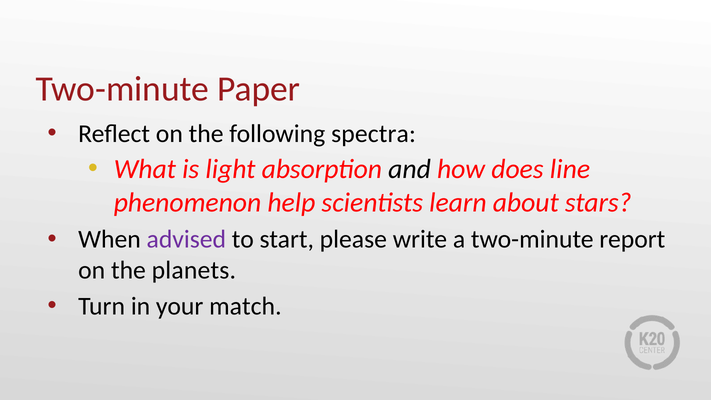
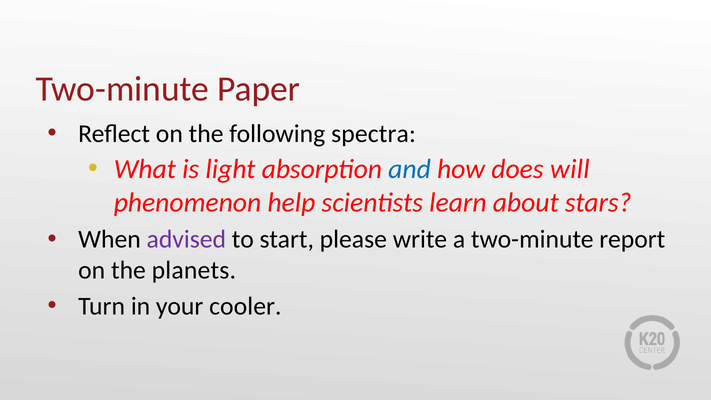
and colour: black -> blue (410, 169)
line: line -> will (570, 169)
match: match -> cooler (245, 306)
